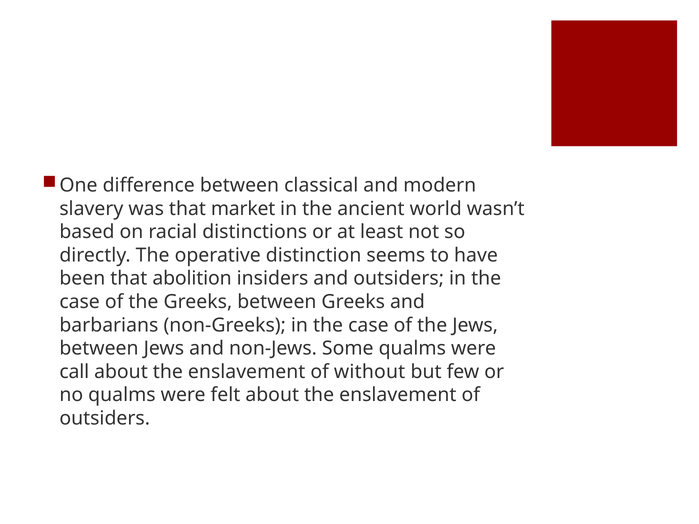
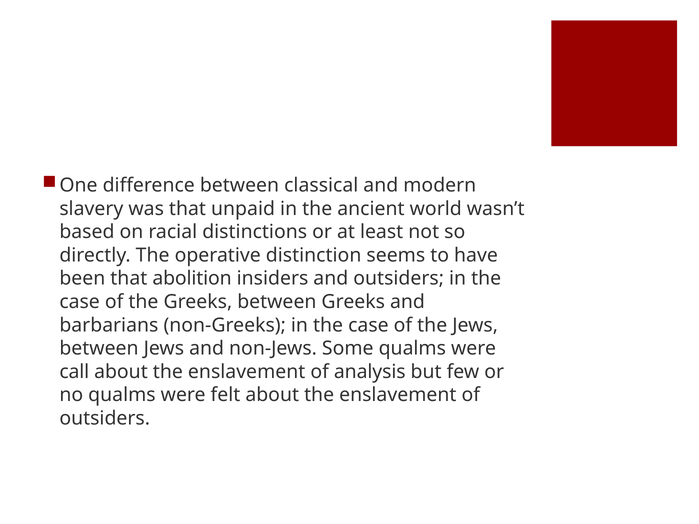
market: market -> unpaid (243, 209)
without: without -> analysis (370, 372)
